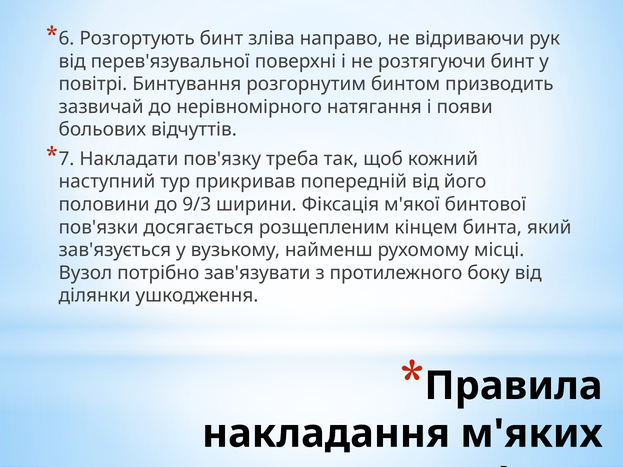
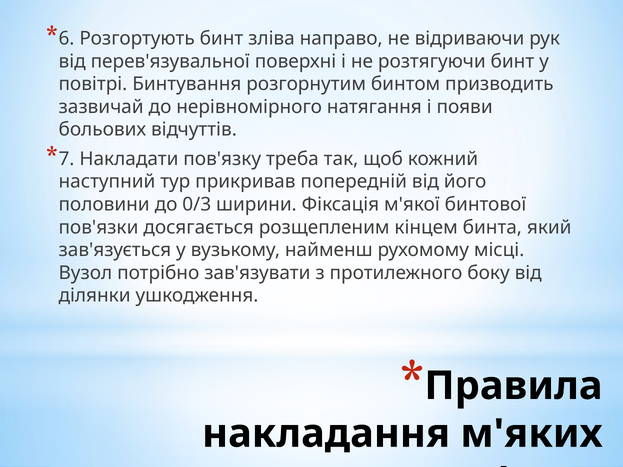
9/3: 9/3 -> 0/3 (197, 205)
